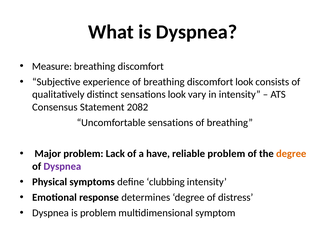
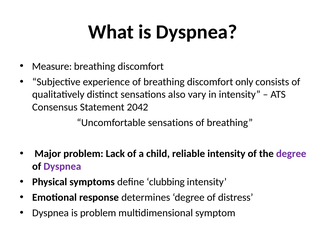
discomfort look: look -> only (244, 82)
sensations look: look -> also (177, 95)
2082: 2082 -> 2042 (138, 107)
have: have -> child (158, 154)
reliable problem: problem -> intensity (226, 154)
degree colour: orange -> purple (291, 154)
